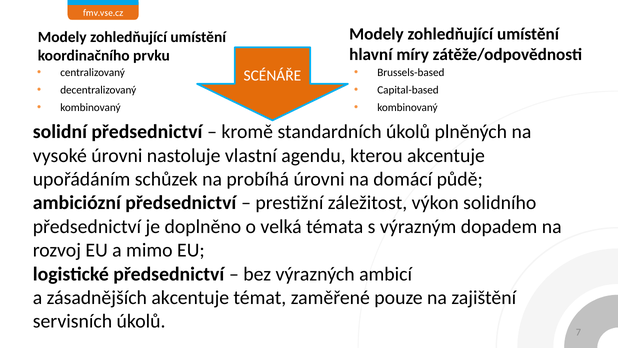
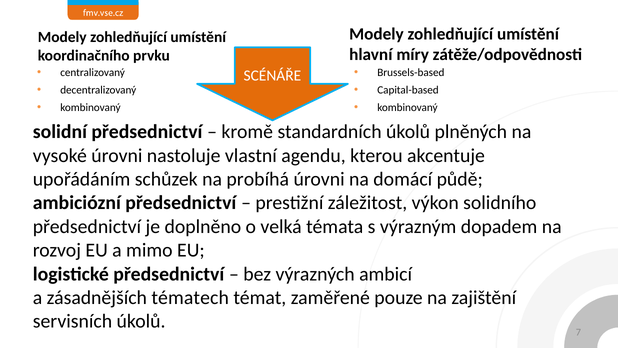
zásadnějších akcentuje: akcentuje -> tématech (190, 297)
